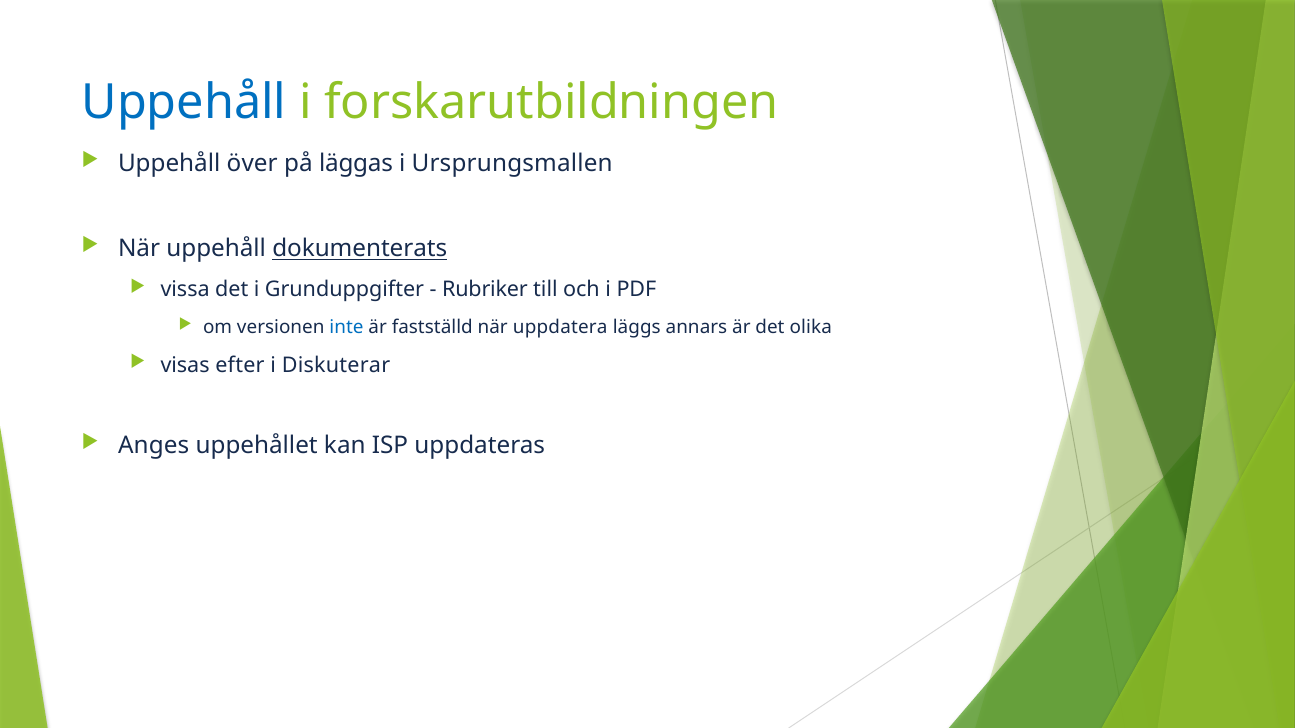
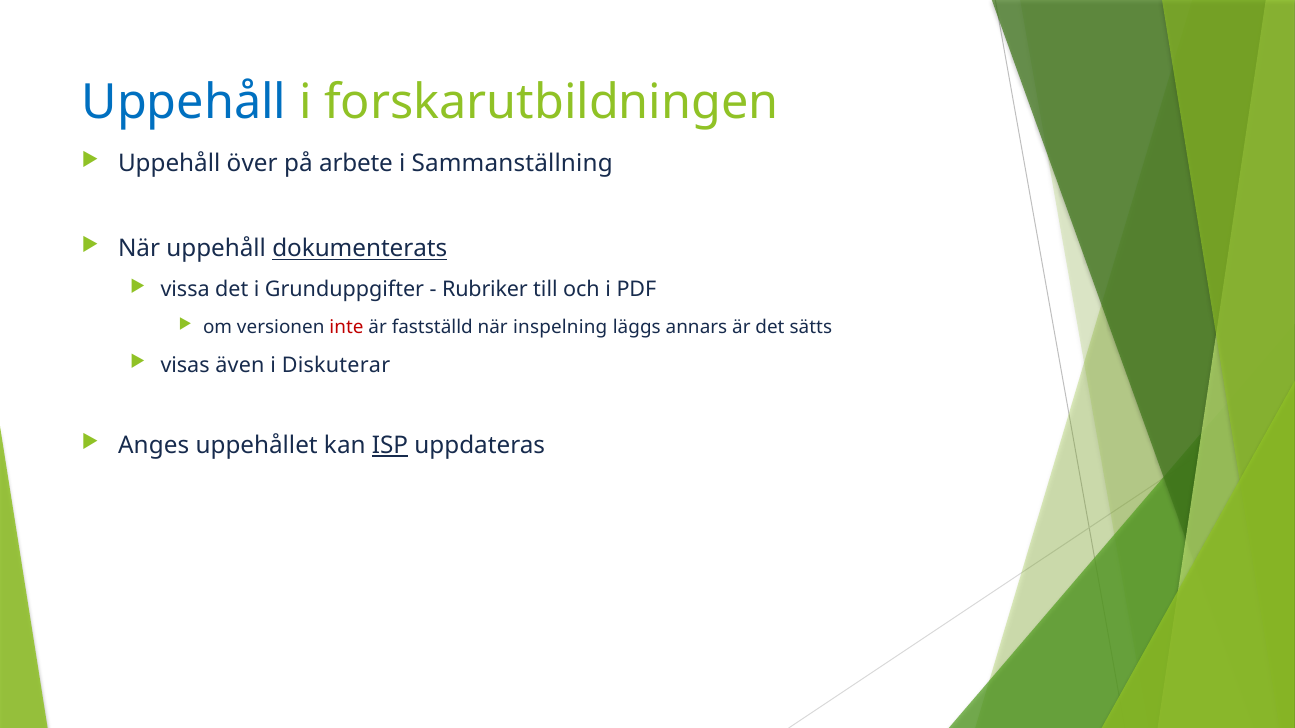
läggas: läggas -> arbete (356, 164)
Ursprungsmallen: Ursprungsmallen -> Sammanställning (512, 164)
inte colour: blue -> red (347, 327)
uppdatera: uppdatera -> inspelning (560, 327)
olika: olika -> sätts (811, 327)
efter: efter -> även (240, 365)
ISP underline: none -> present (390, 446)
